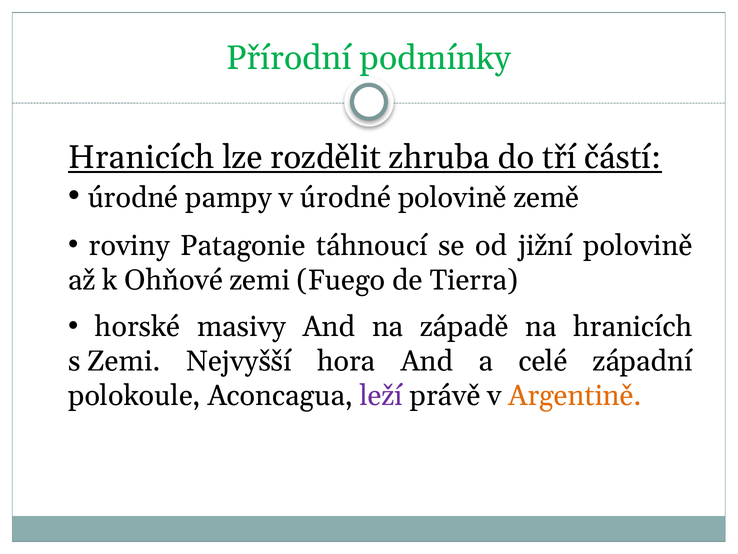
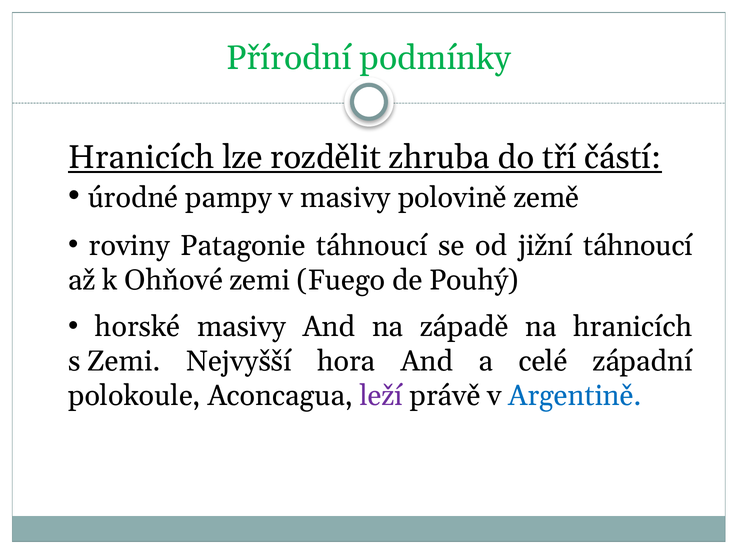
v úrodné: úrodné -> masivy (345, 198)
jižní polovině: polovině -> táhnoucí (638, 245)
Tierra: Tierra -> Pouhý (474, 280)
Argentině colour: orange -> blue (575, 395)
